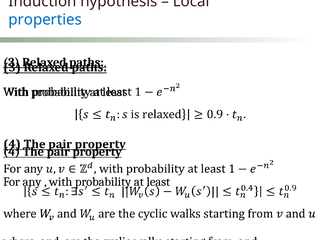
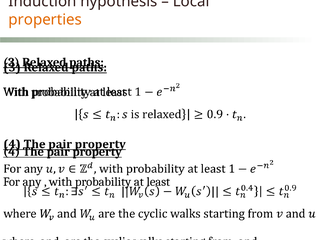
properties colour: blue -> orange (45, 20)
